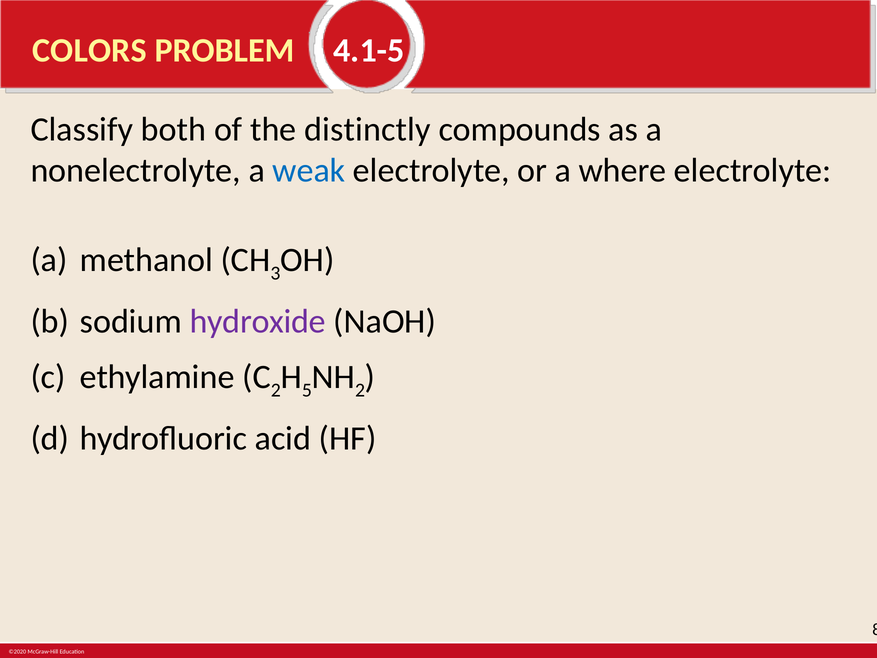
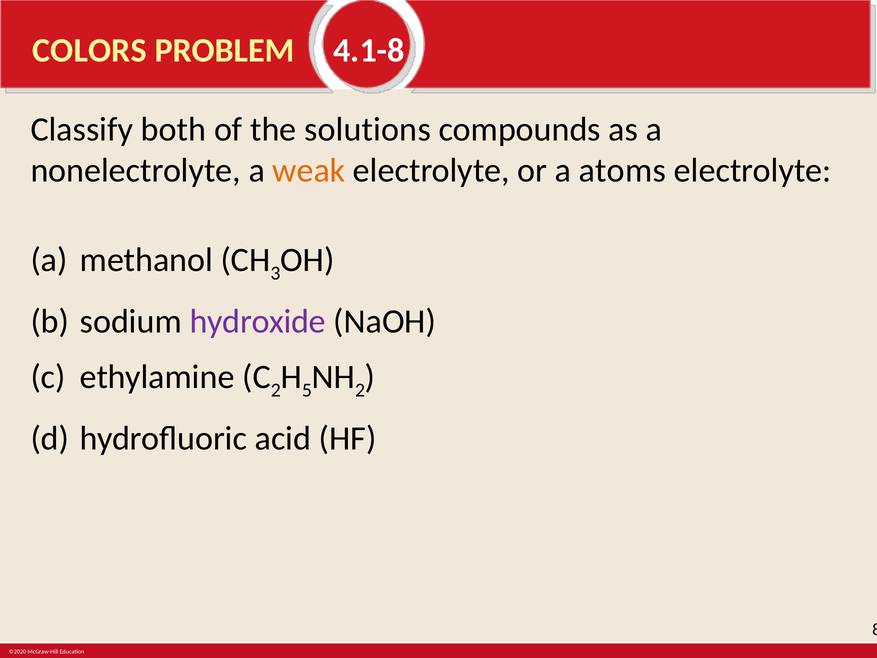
4.1-5: 4.1-5 -> 4.1-8 (369, 51)
distinctly: distinctly -> solutions (367, 129)
weak colour: blue -> orange (309, 170)
where: where -> atoms (622, 170)
